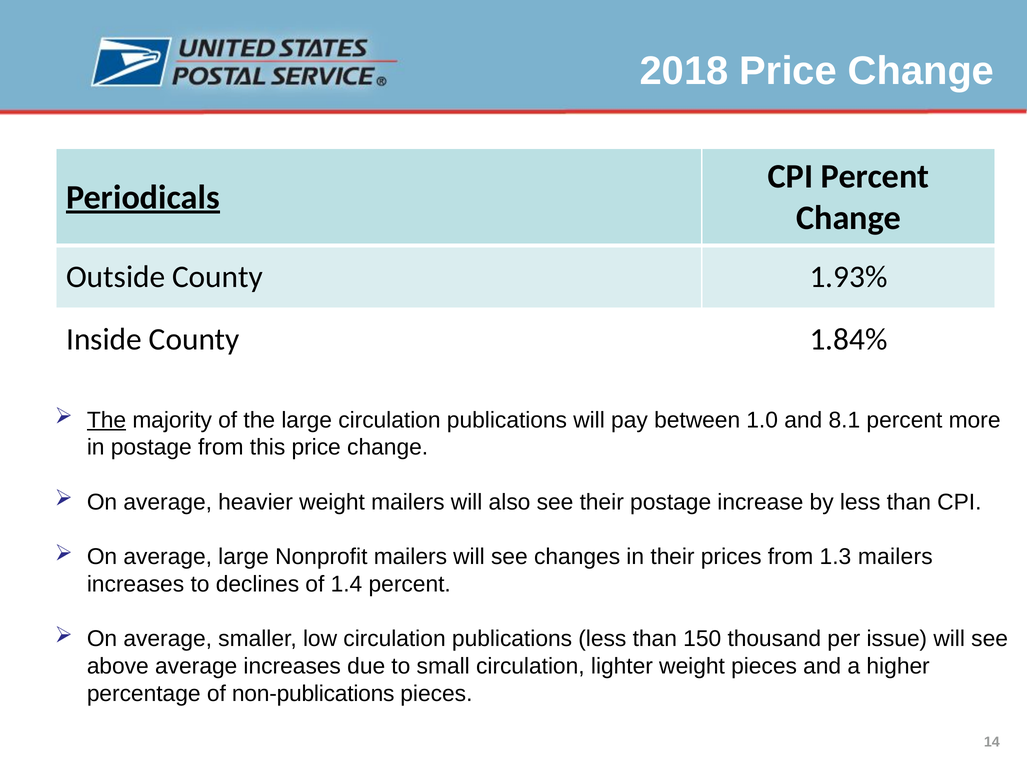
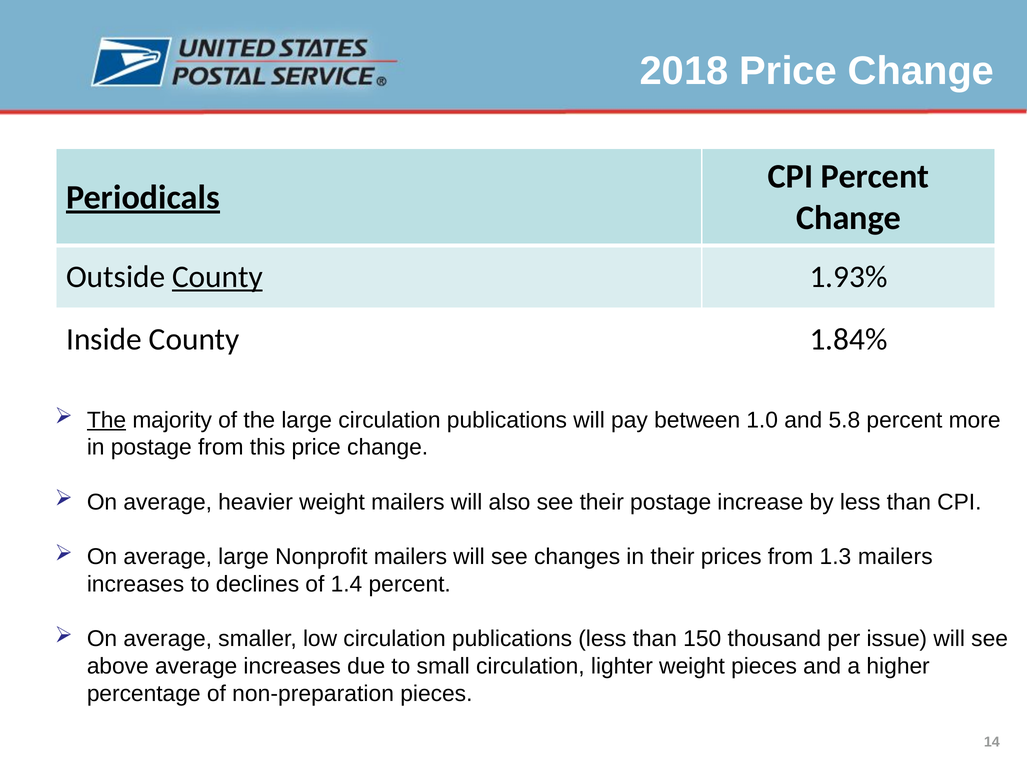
County underline: none -> present (218, 277)
8.1: 8.1 -> 5.8 (844, 420)
non-publications: non-publications -> non-preparation (313, 694)
